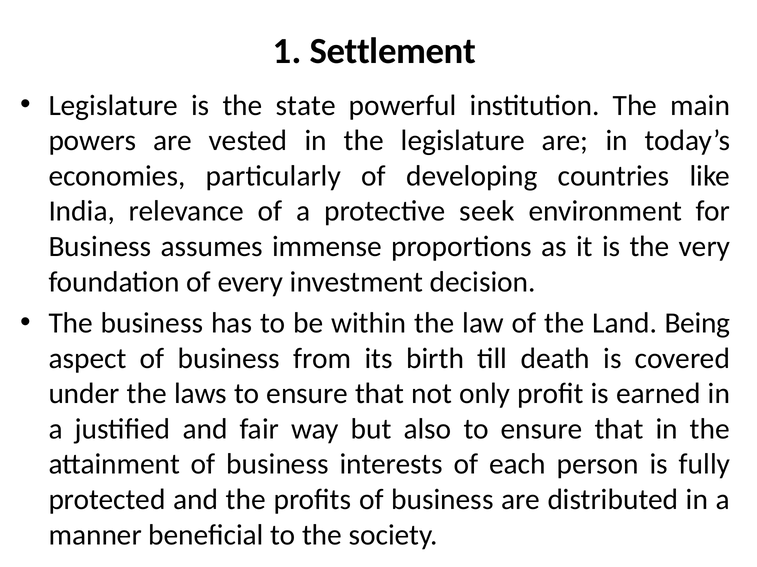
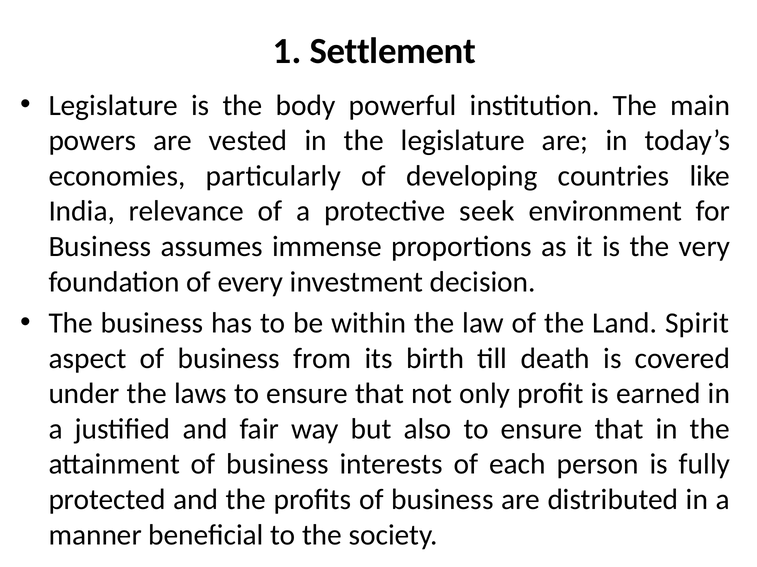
state: state -> body (306, 106)
Being: Being -> Spirit (697, 324)
